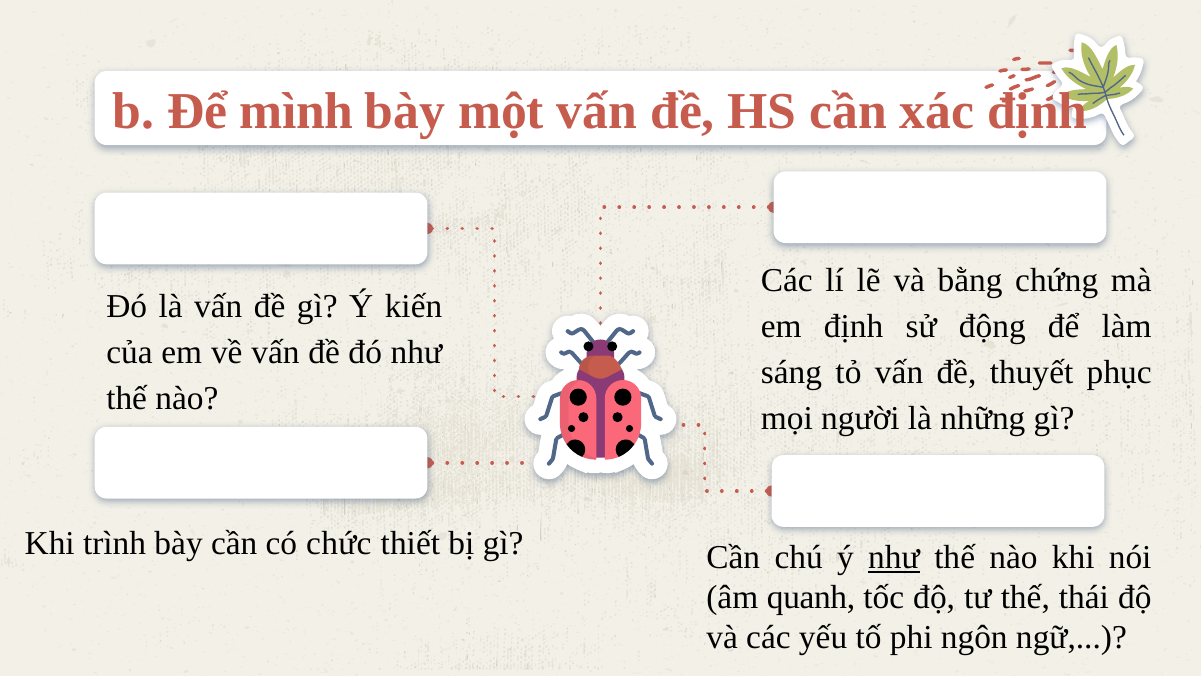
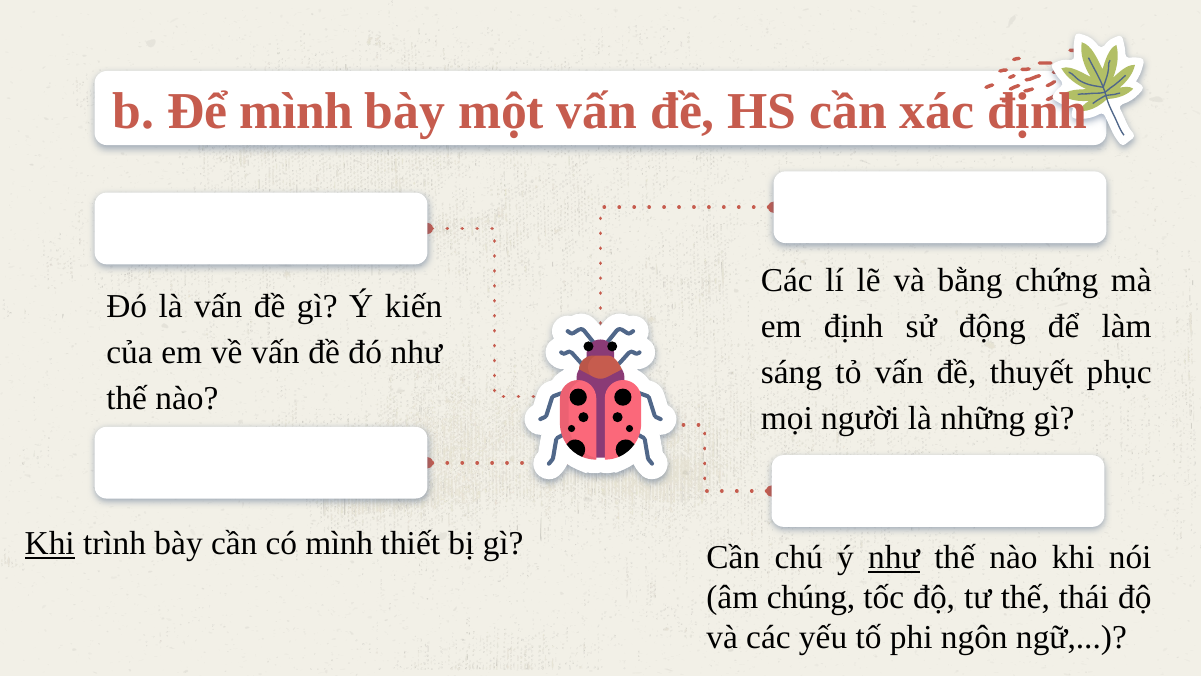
Khi underline: none -> present (50, 543)
có chức: chức -> mình (339, 543)
quanh: quanh -> chúng (811, 597)
